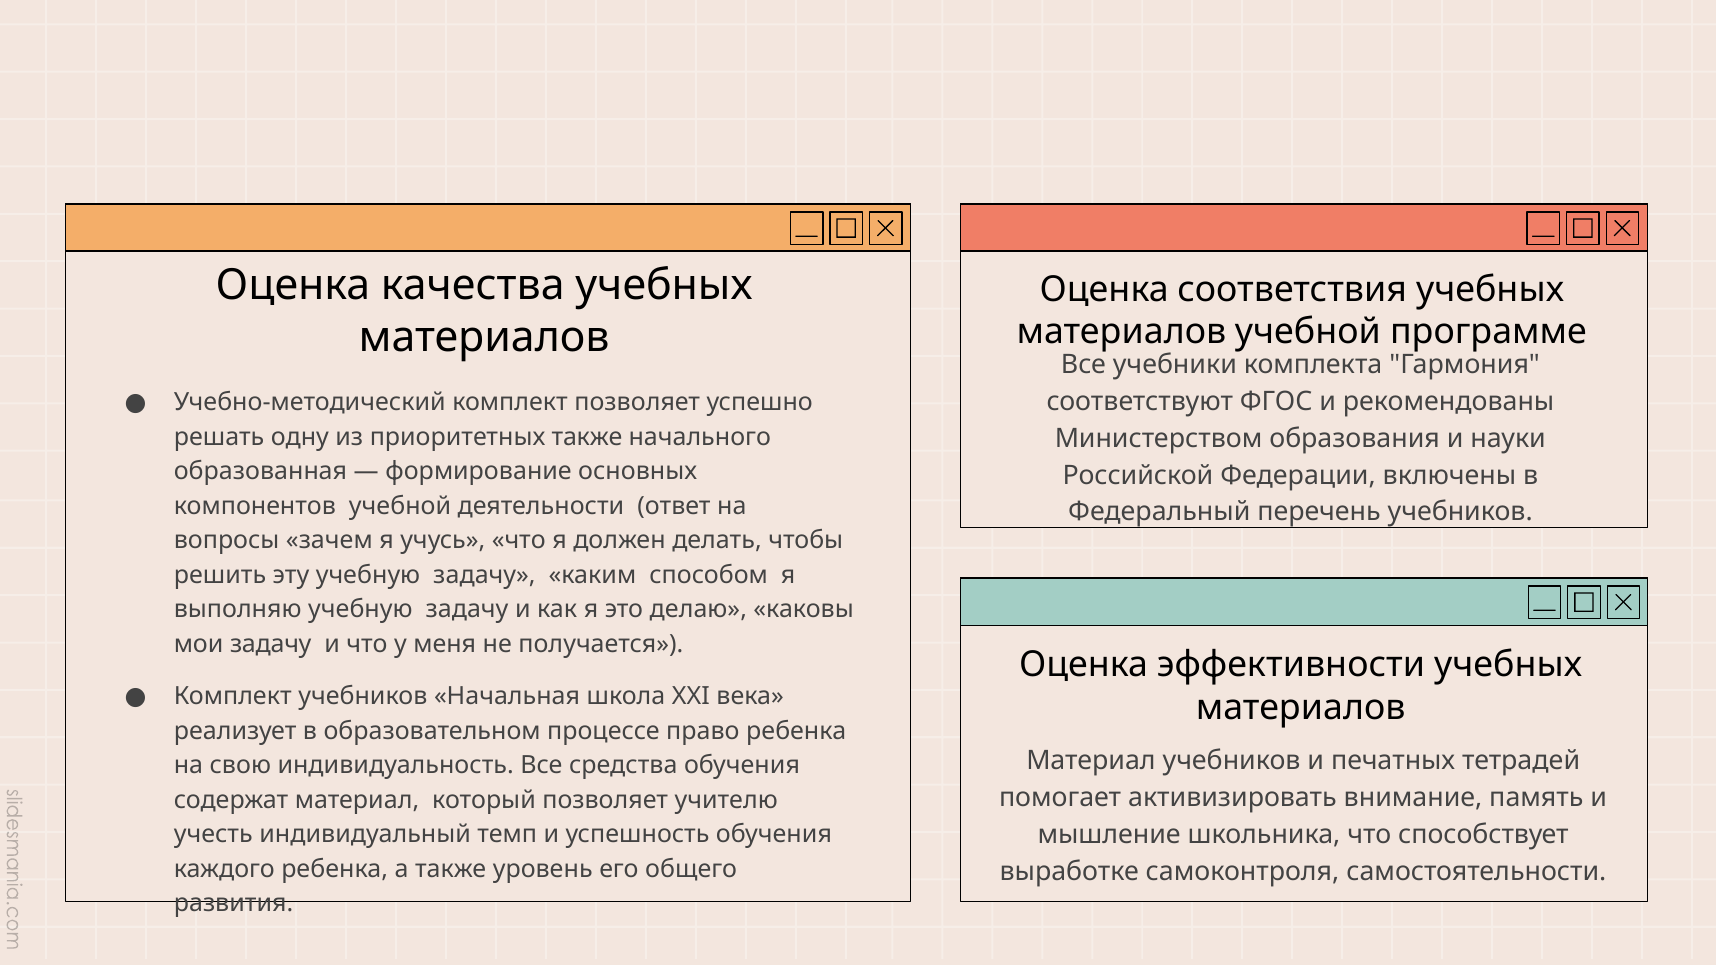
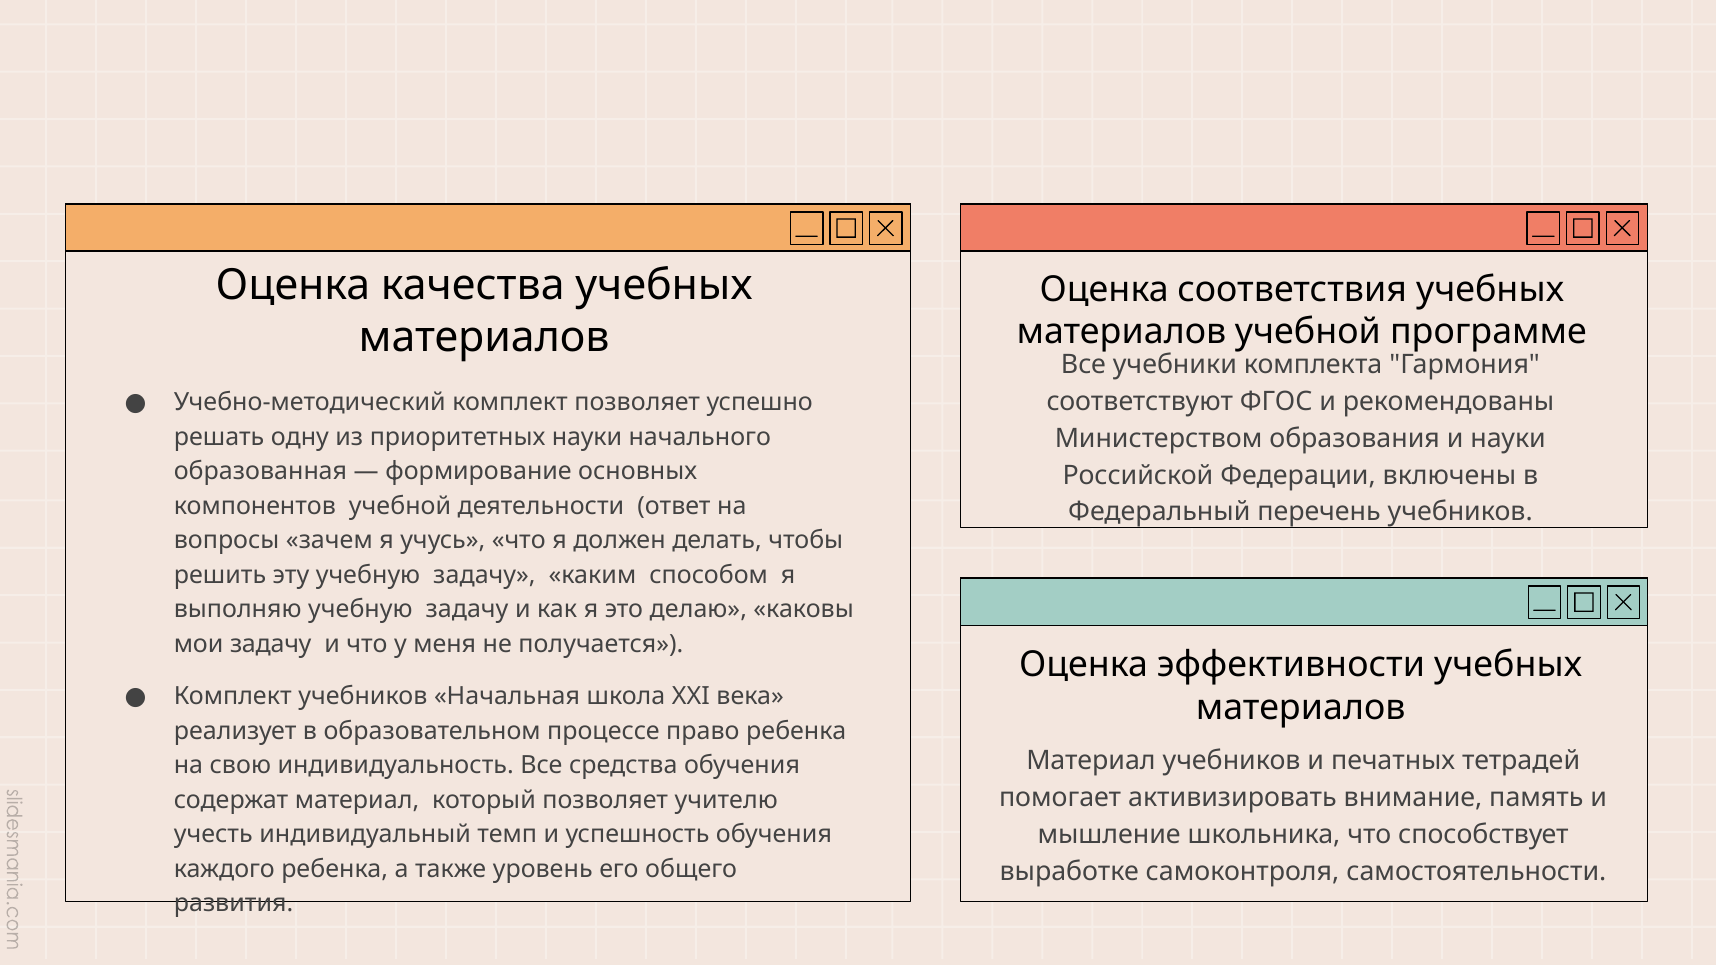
приоритетных также: также -> науки (587, 437)
